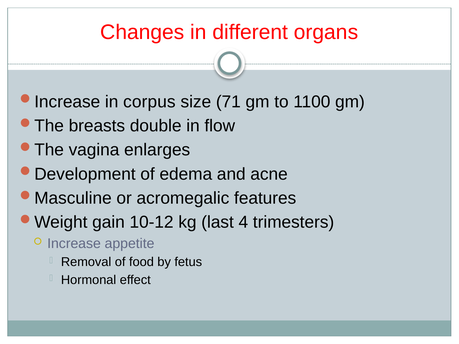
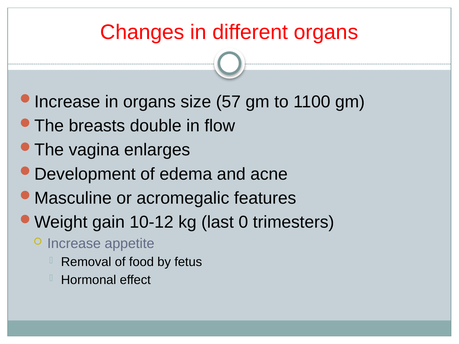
in corpus: corpus -> organs (149, 102)
71: 71 -> 57 (228, 102)
4: 4 -> 0 (243, 222)
